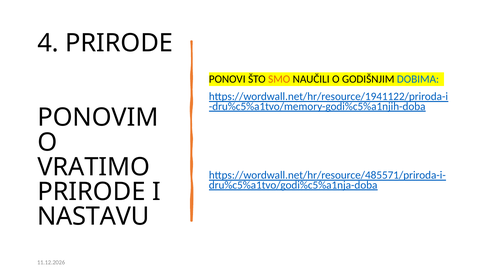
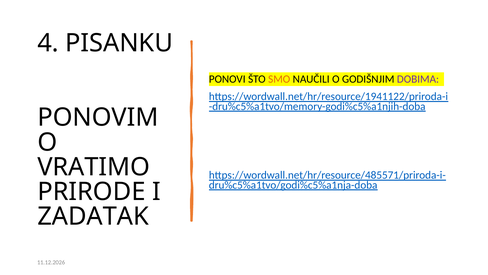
4 PRIRODE: PRIRODE -> PISANKU (119, 43)
DOBIMA colour: blue -> purple (418, 79)
NASTAVU: NASTAVU -> ZADATAK (93, 216)
